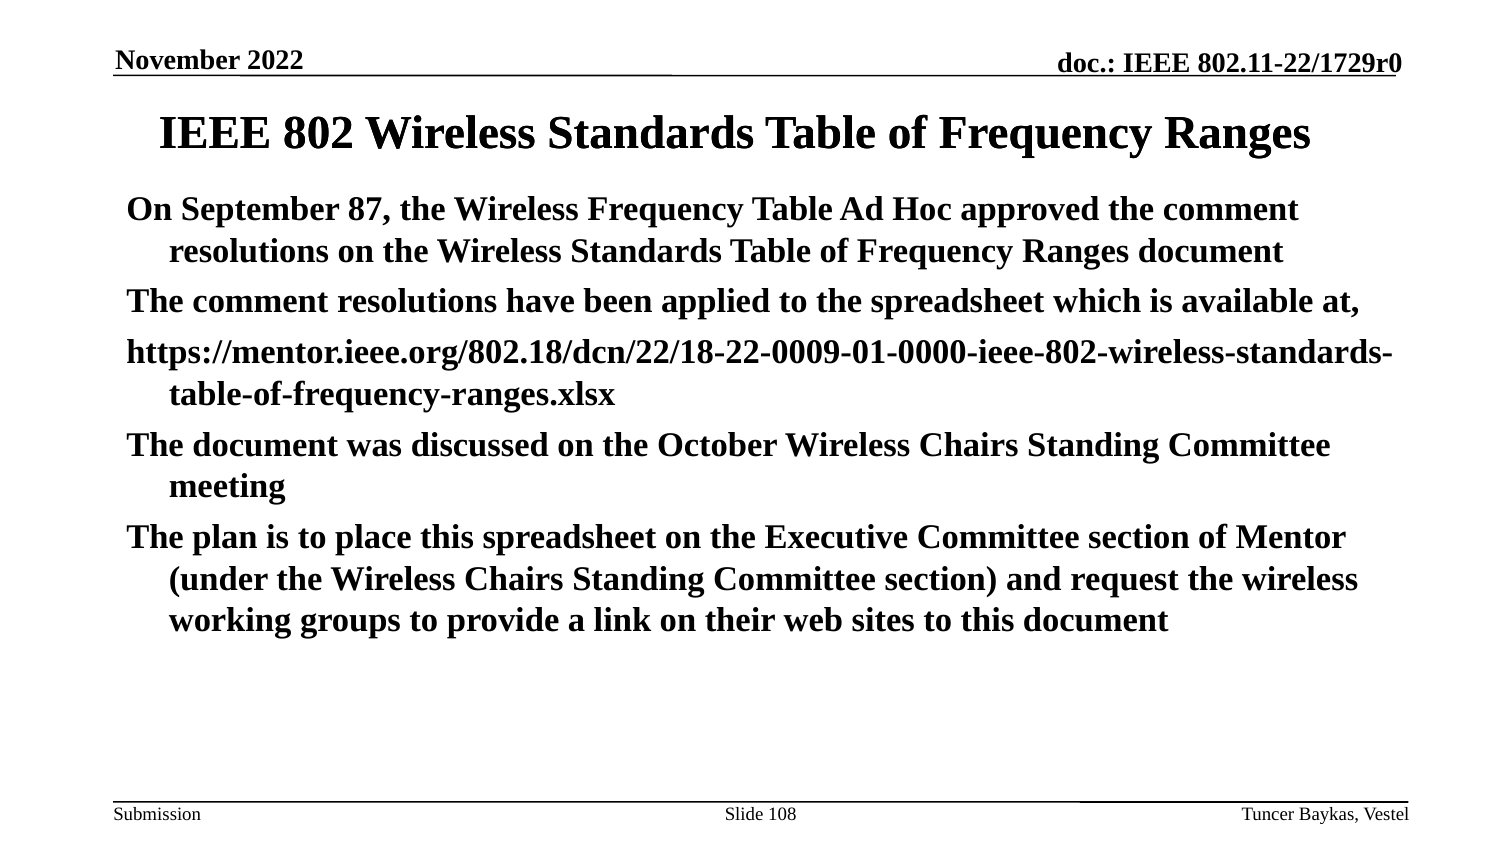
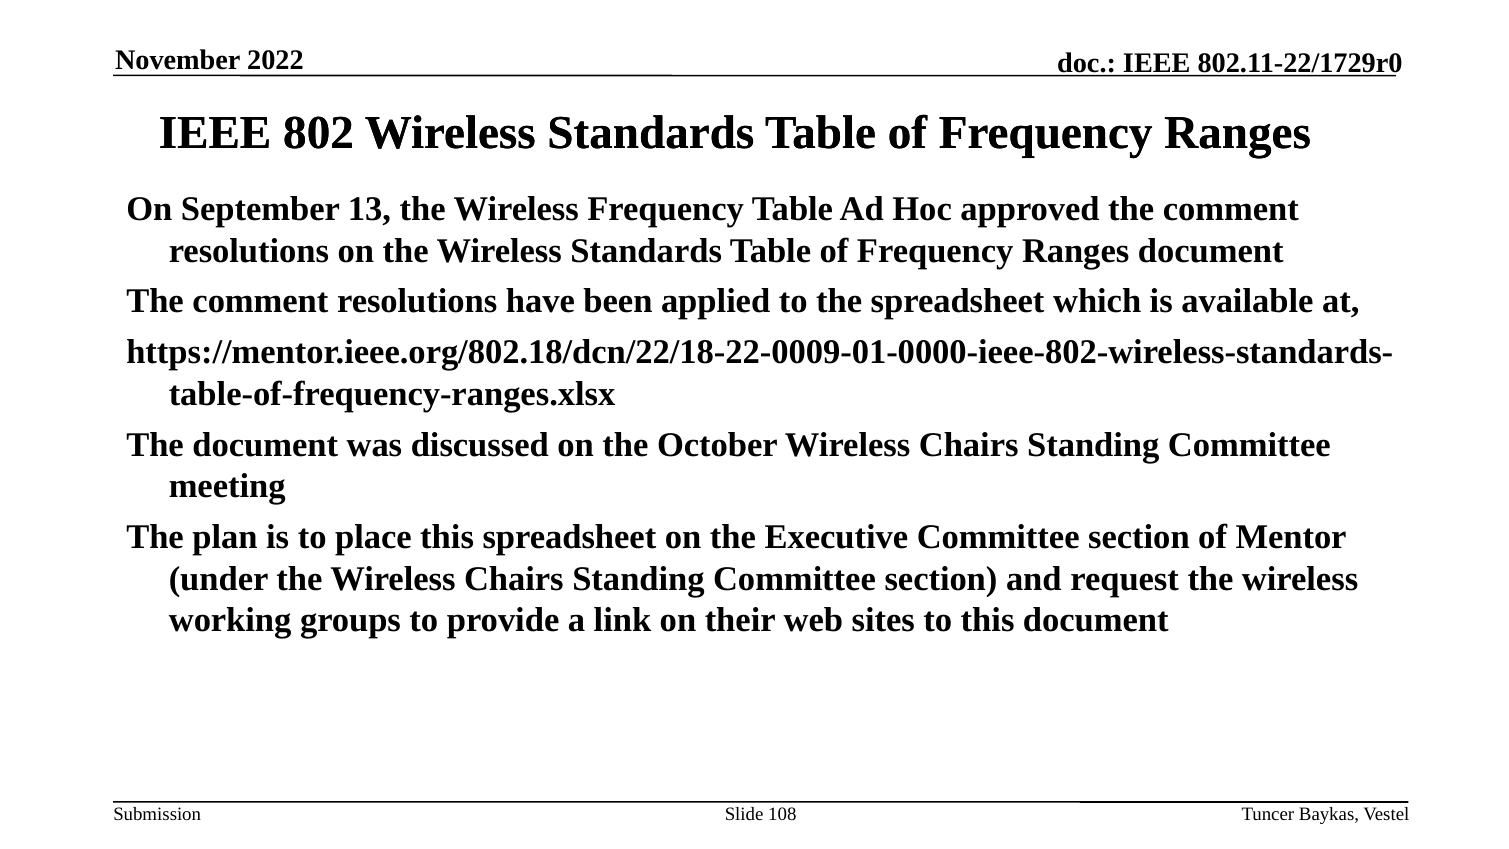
87: 87 -> 13 (369, 209)
